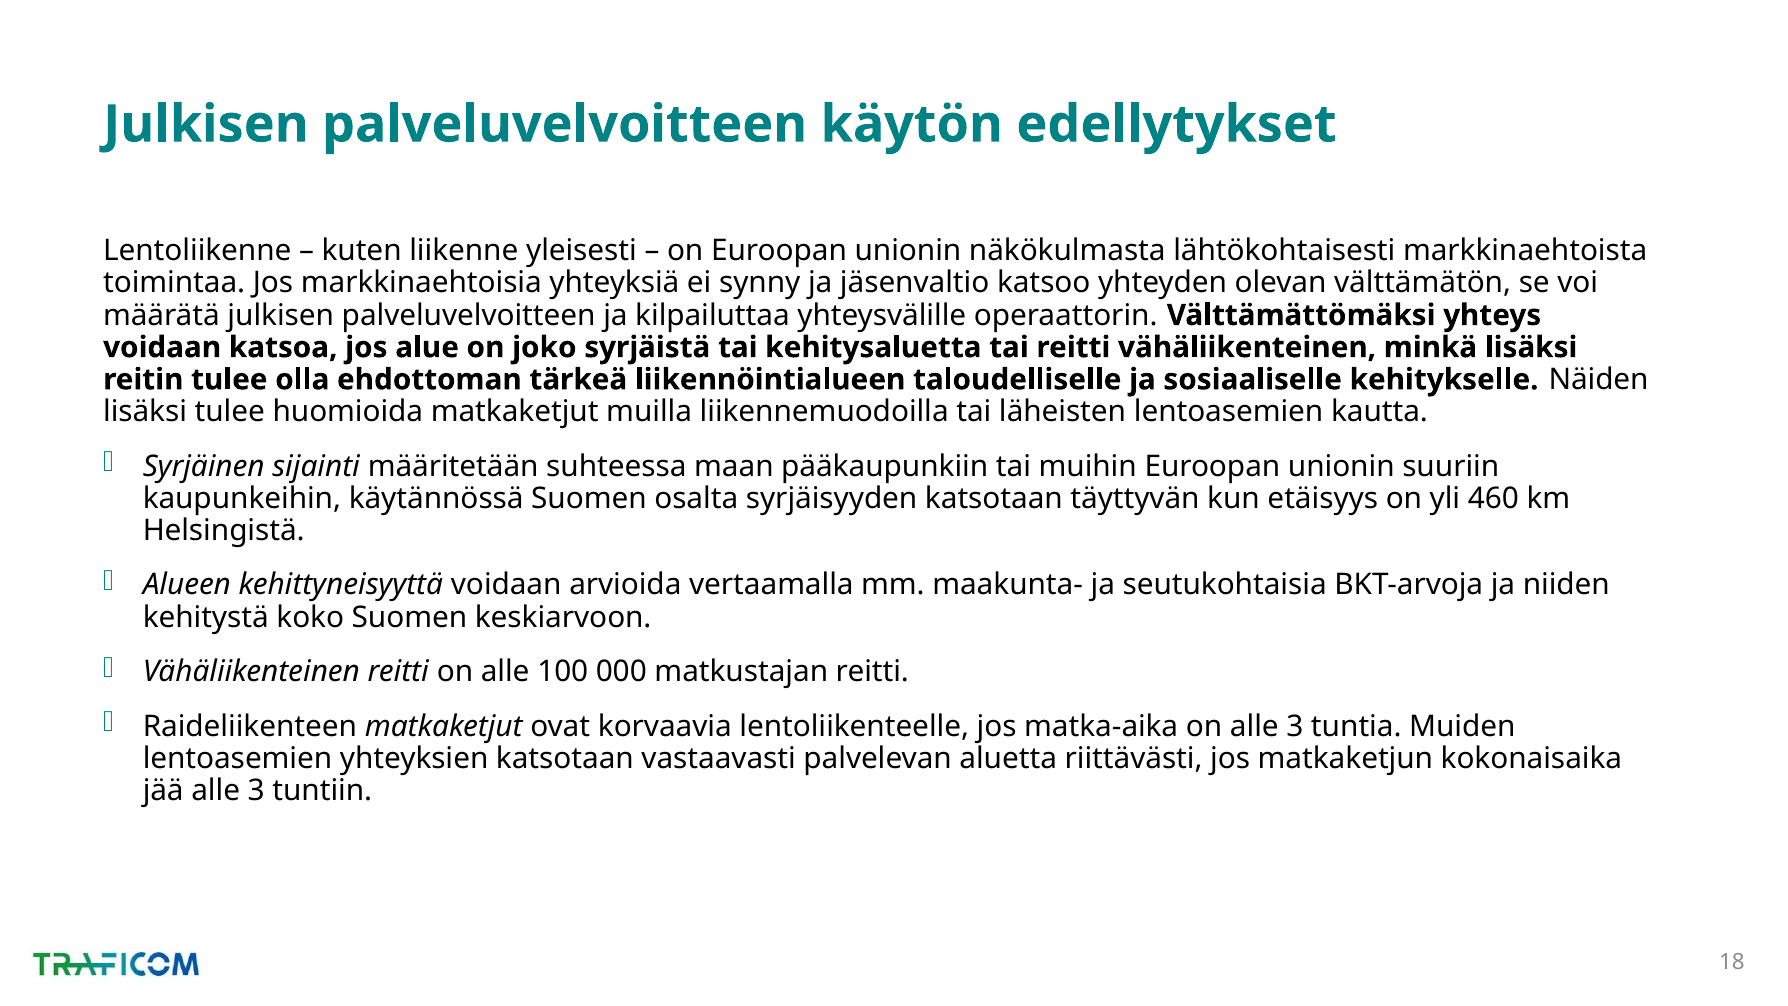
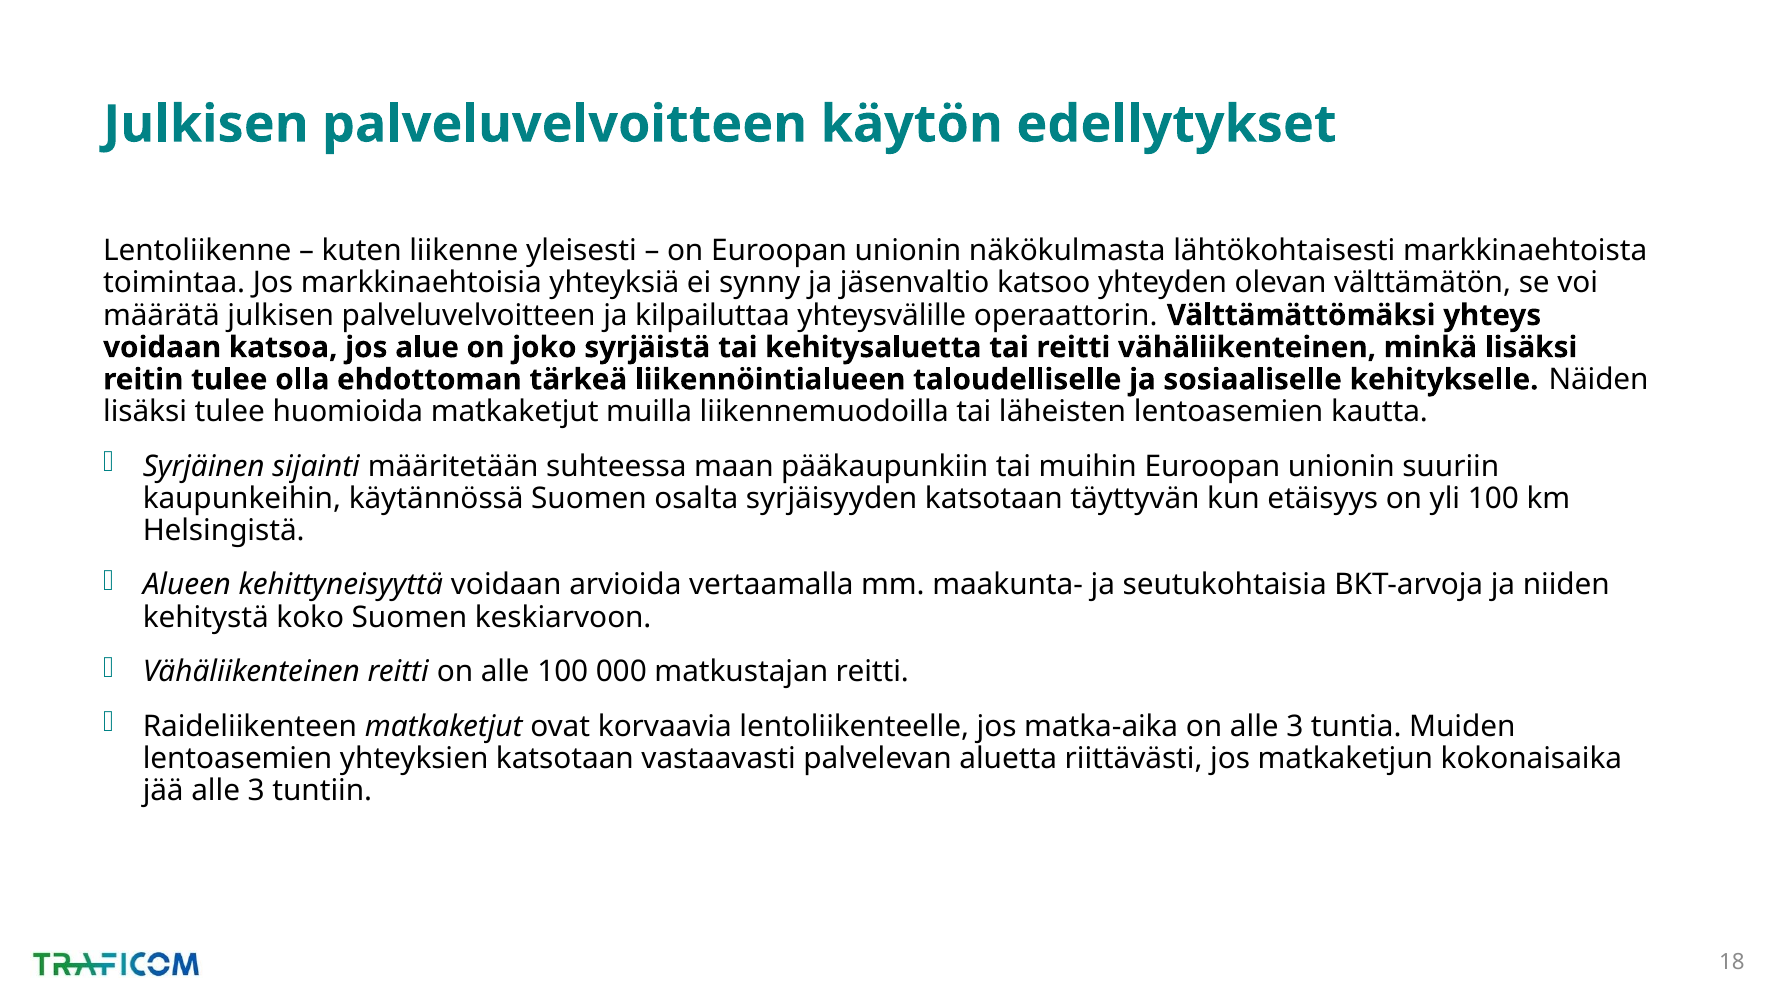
yli 460: 460 -> 100 (1493, 498)
